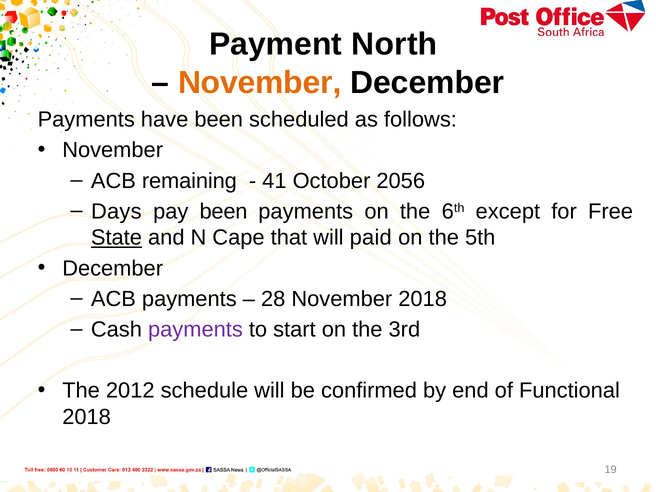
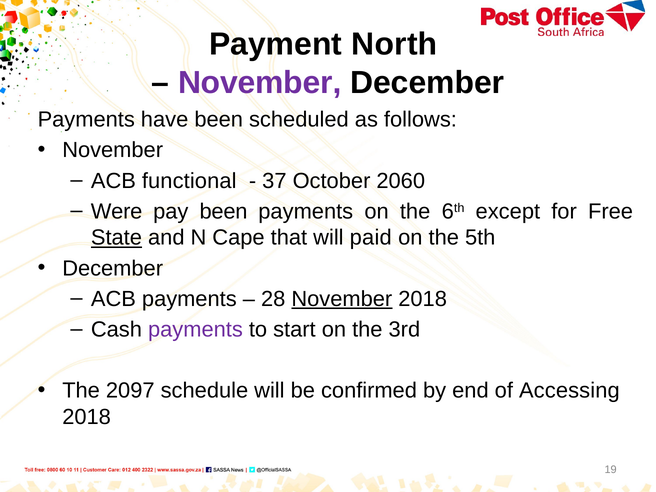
November colour: orange -> purple (260, 83)
remaining: remaining -> functional (189, 181)
41: 41 -> 37 (274, 181)
2056: 2056 -> 2060 (401, 181)
Days: Days -> Were (117, 211)
November underline: none -> present (342, 299)
2012: 2012 -> 2097 (130, 391)
Functional: Functional -> Accessing (569, 391)
